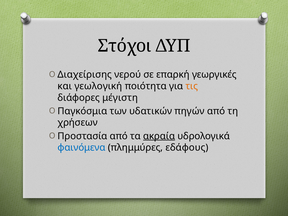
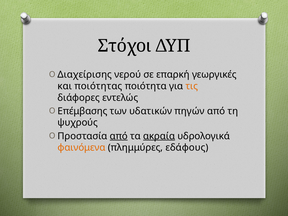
γεωλογική: γεωλογική -> ποιότητας (98, 86)
μέγιστη: μέγιστη -> εντελώς (120, 98)
Παγκόσμια: Παγκόσμια -> Επέμβασης (82, 111)
χρήσεων: χρήσεων -> ψυχρούς (78, 123)
από underline: none -> present (119, 136)
φαινόμενα colour: blue -> orange (81, 148)
